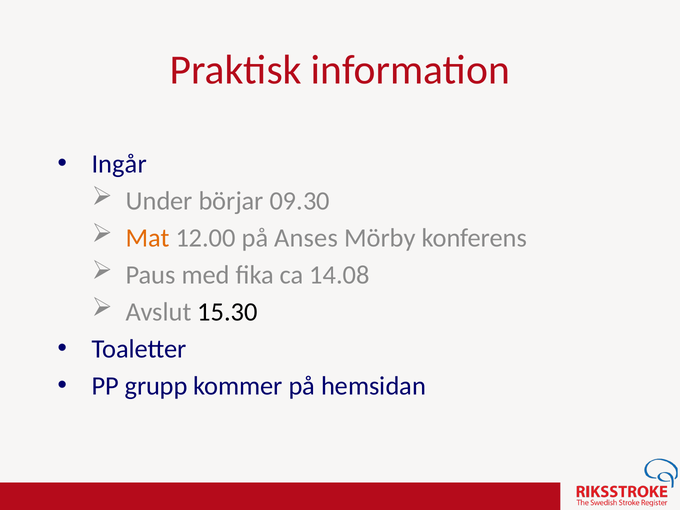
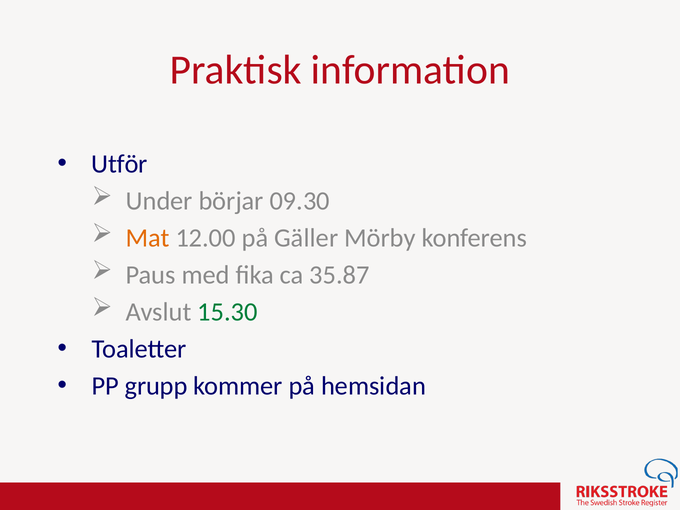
Ingår: Ingår -> Utför (119, 164)
Anses: Anses -> Gäller (306, 238)
14.08: 14.08 -> 35.87 (339, 275)
15.30 colour: black -> green (227, 312)
